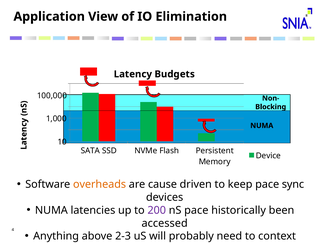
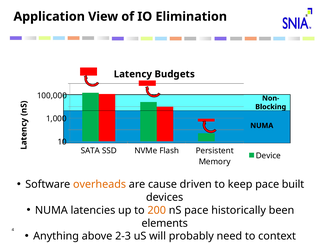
sync: sync -> built (293, 184)
200 colour: purple -> orange (157, 210)
accessed: accessed -> elements (165, 223)
